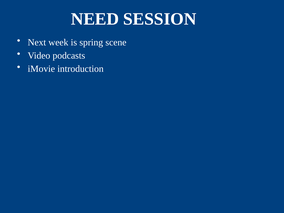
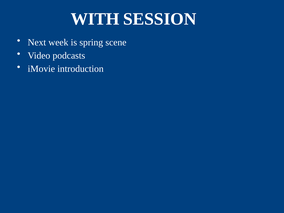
NEED: NEED -> WITH (95, 19)
